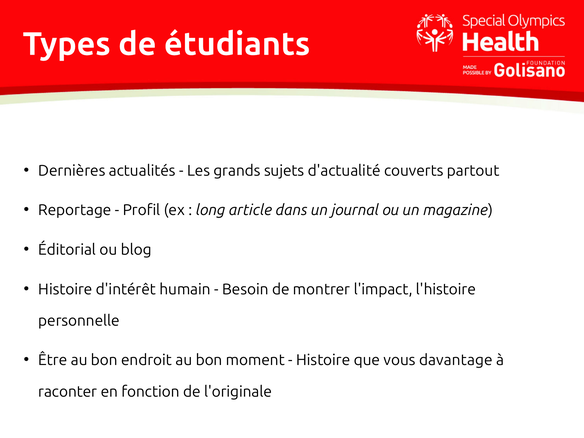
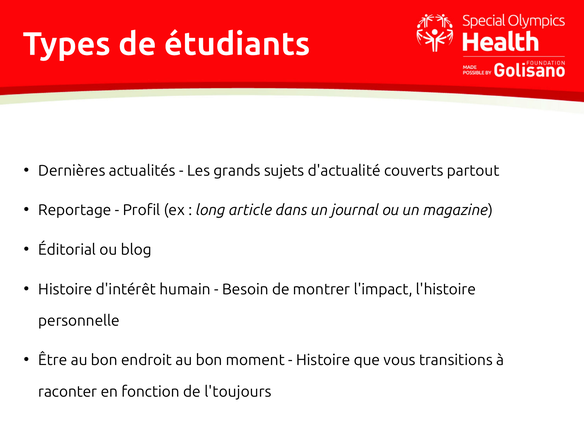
davantage: davantage -> transitions (456, 360)
l'originale: l'originale -> l'toujours (238, 392)
